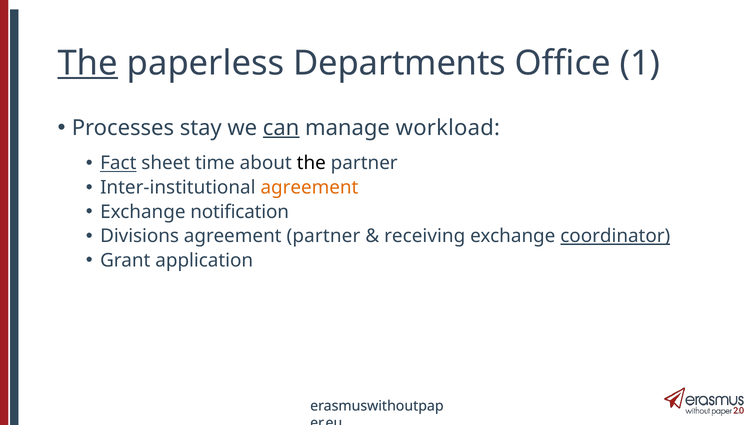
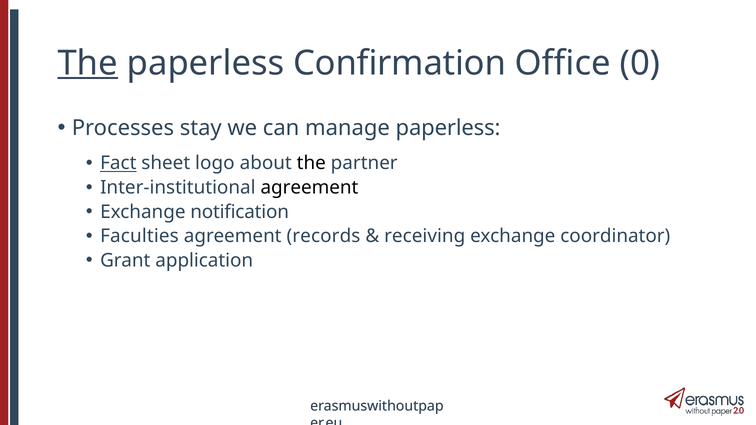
Departments: Departments -> Confirmation (400, 63)
1: 1 -> 0 (640, 63)
can underline: present -> none (281, 128)
manage workload: workload -> paperless (448, 128)
time: time -> logo (215, 163)
agreement colour: orange -> black (309, 188)
Divisions: Divisions -> Faculties (139, 236)
agreement partner: partner -> records (323, 236)
coordinator underline: present -> none (615, 236)
